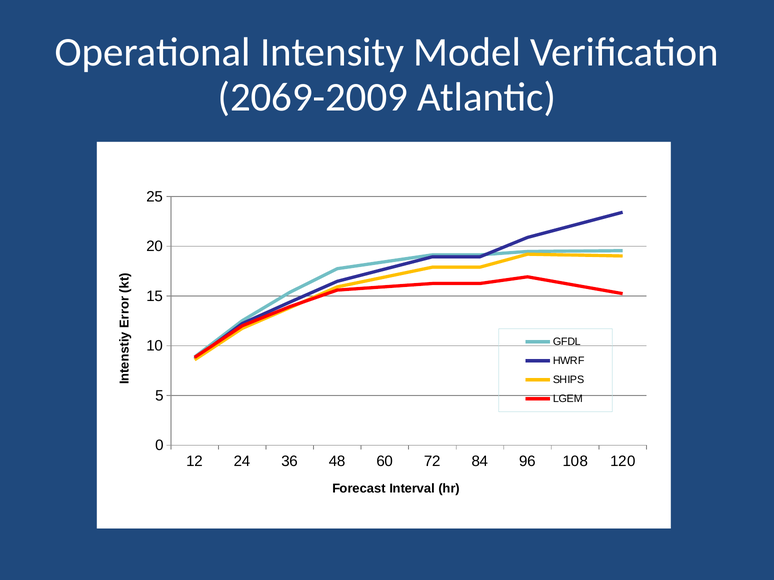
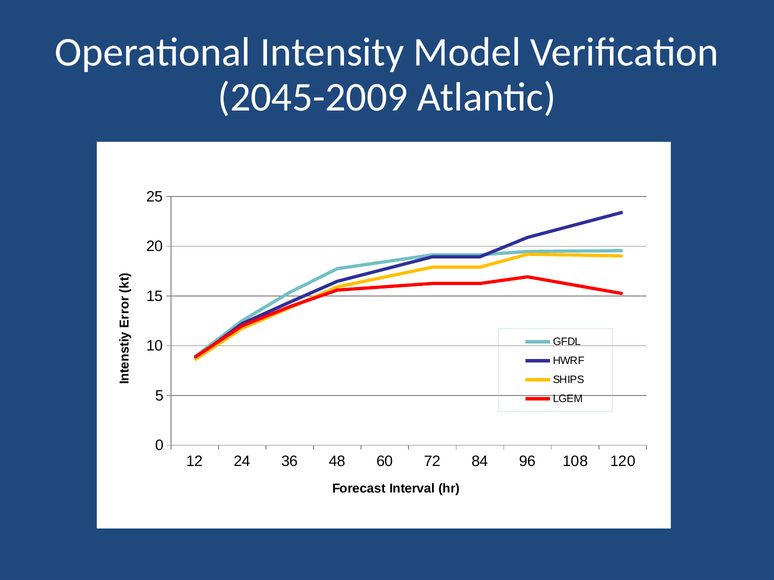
2069-2009: 2069-2009 -> 2045-2009 (313, 97)
